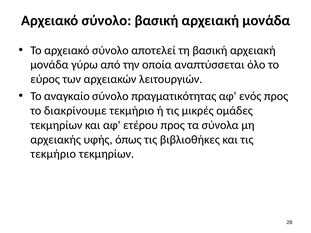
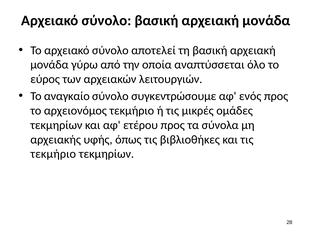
πραγματικότητας: πραγματικότητας -> συγκεντρώσουμε (174, 96)
διακρίνουμε: διακρίνουμε -> αρχειονόμος (75, 111)
